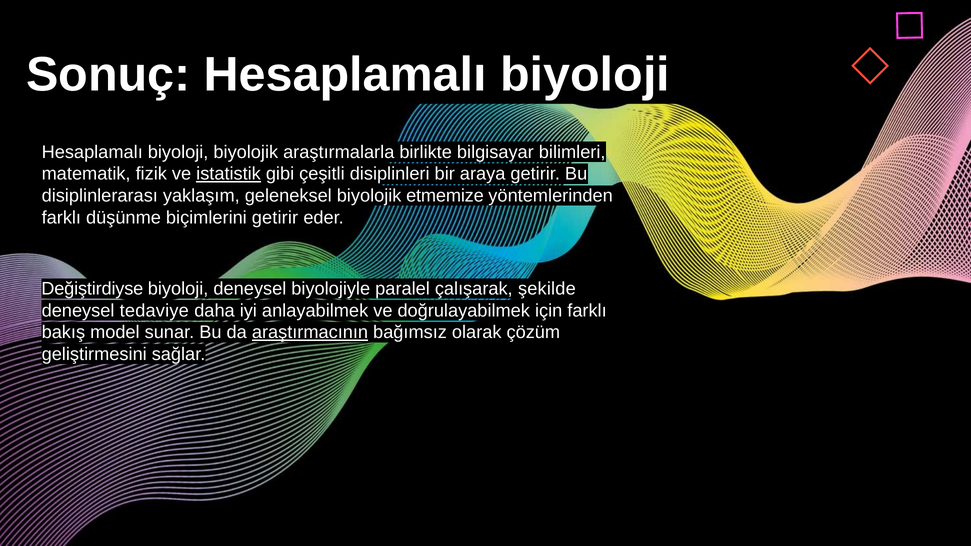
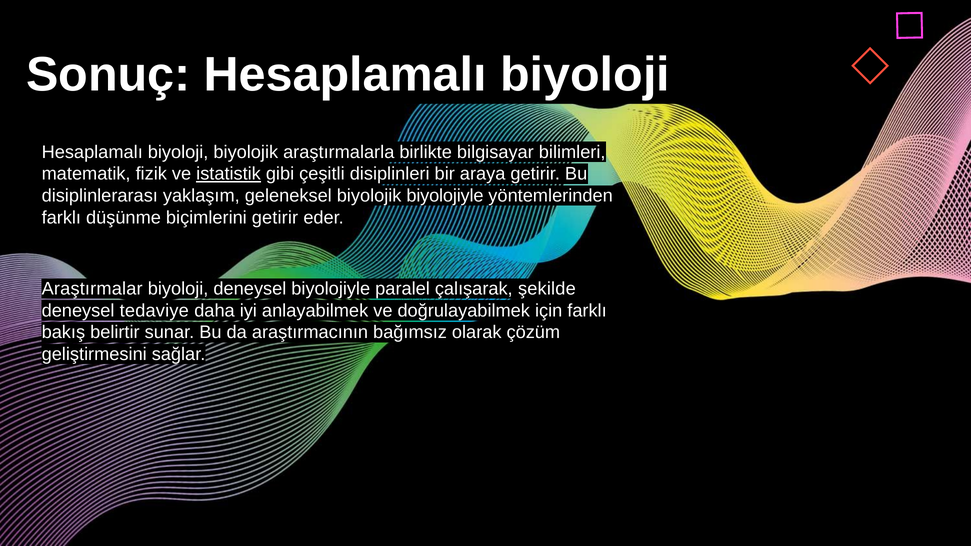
biyolojik etmemize: etmemize -> biyolojiyle (445, 196)
Değiştirdiyse: Değiştirdiyse -> Araştırmalar (92, 289)
model: model -> belirtir (115, 333)
araştırmacının underline: present -> none (310, 333)
